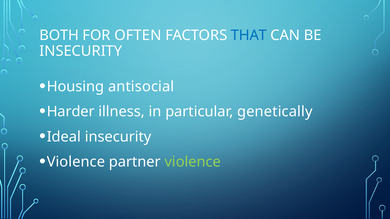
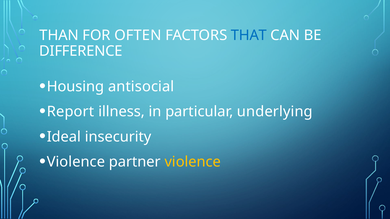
BOTH: BOTH -> THAN (59, 35)
INSECURITY: INSECURITY -> DIFFERENCE (81, 51)
Harder: Harder -> Report (71, 112)
genetically: genetically -> underlying (275, 112)
violence colour: light green -> yellow (193, 162)
